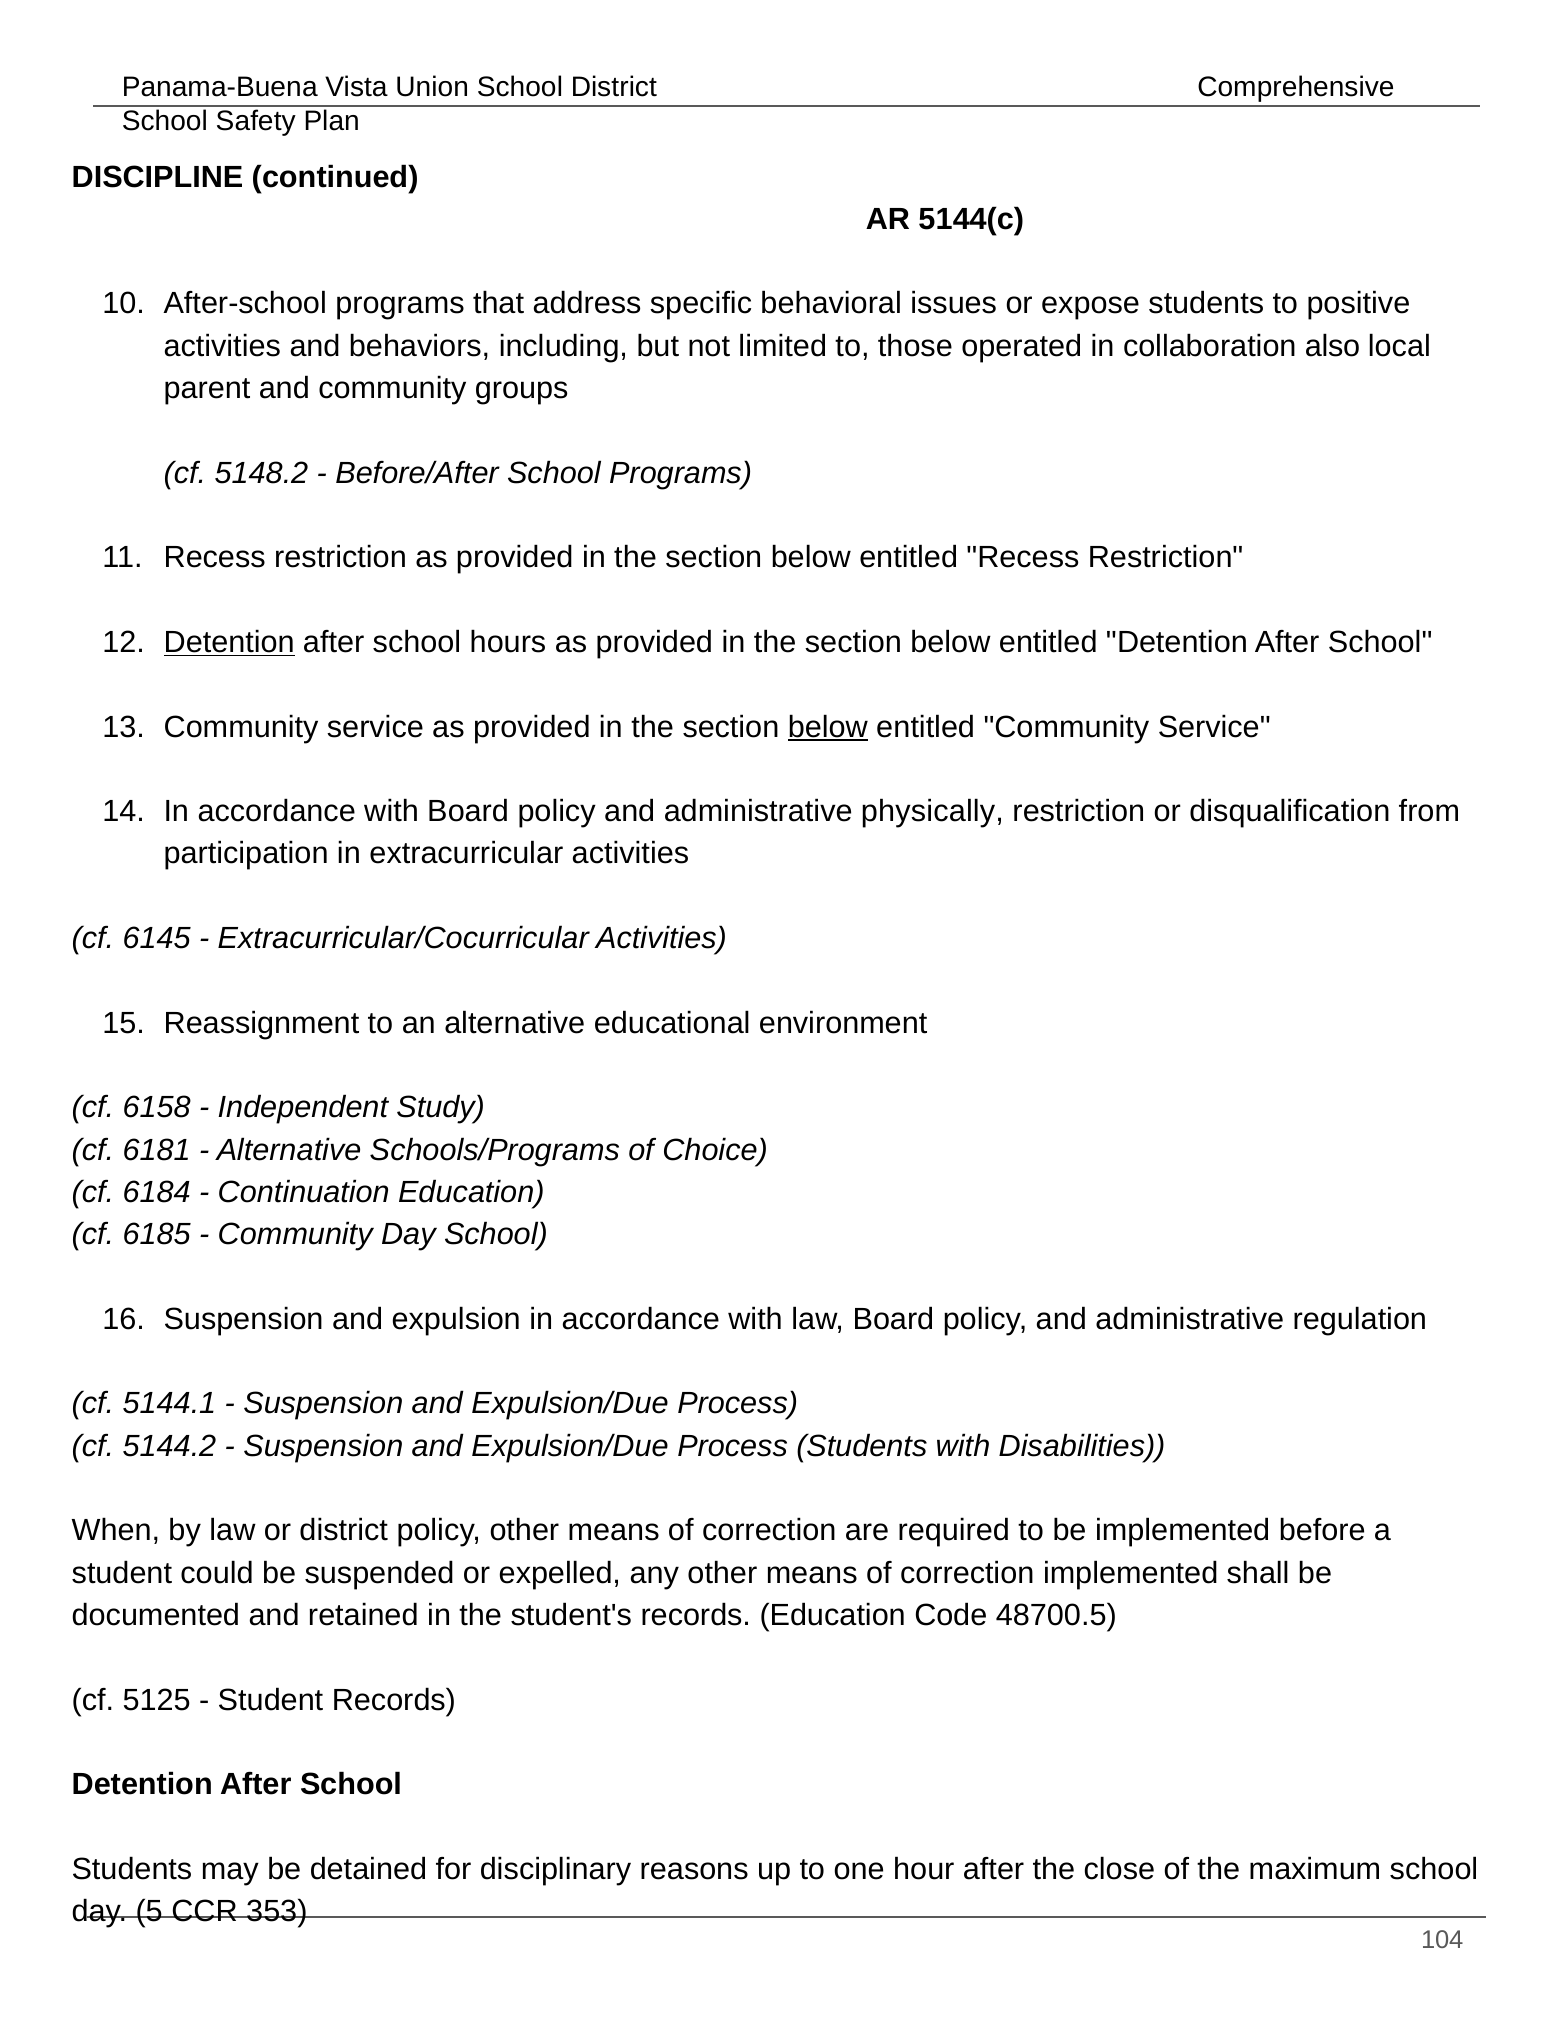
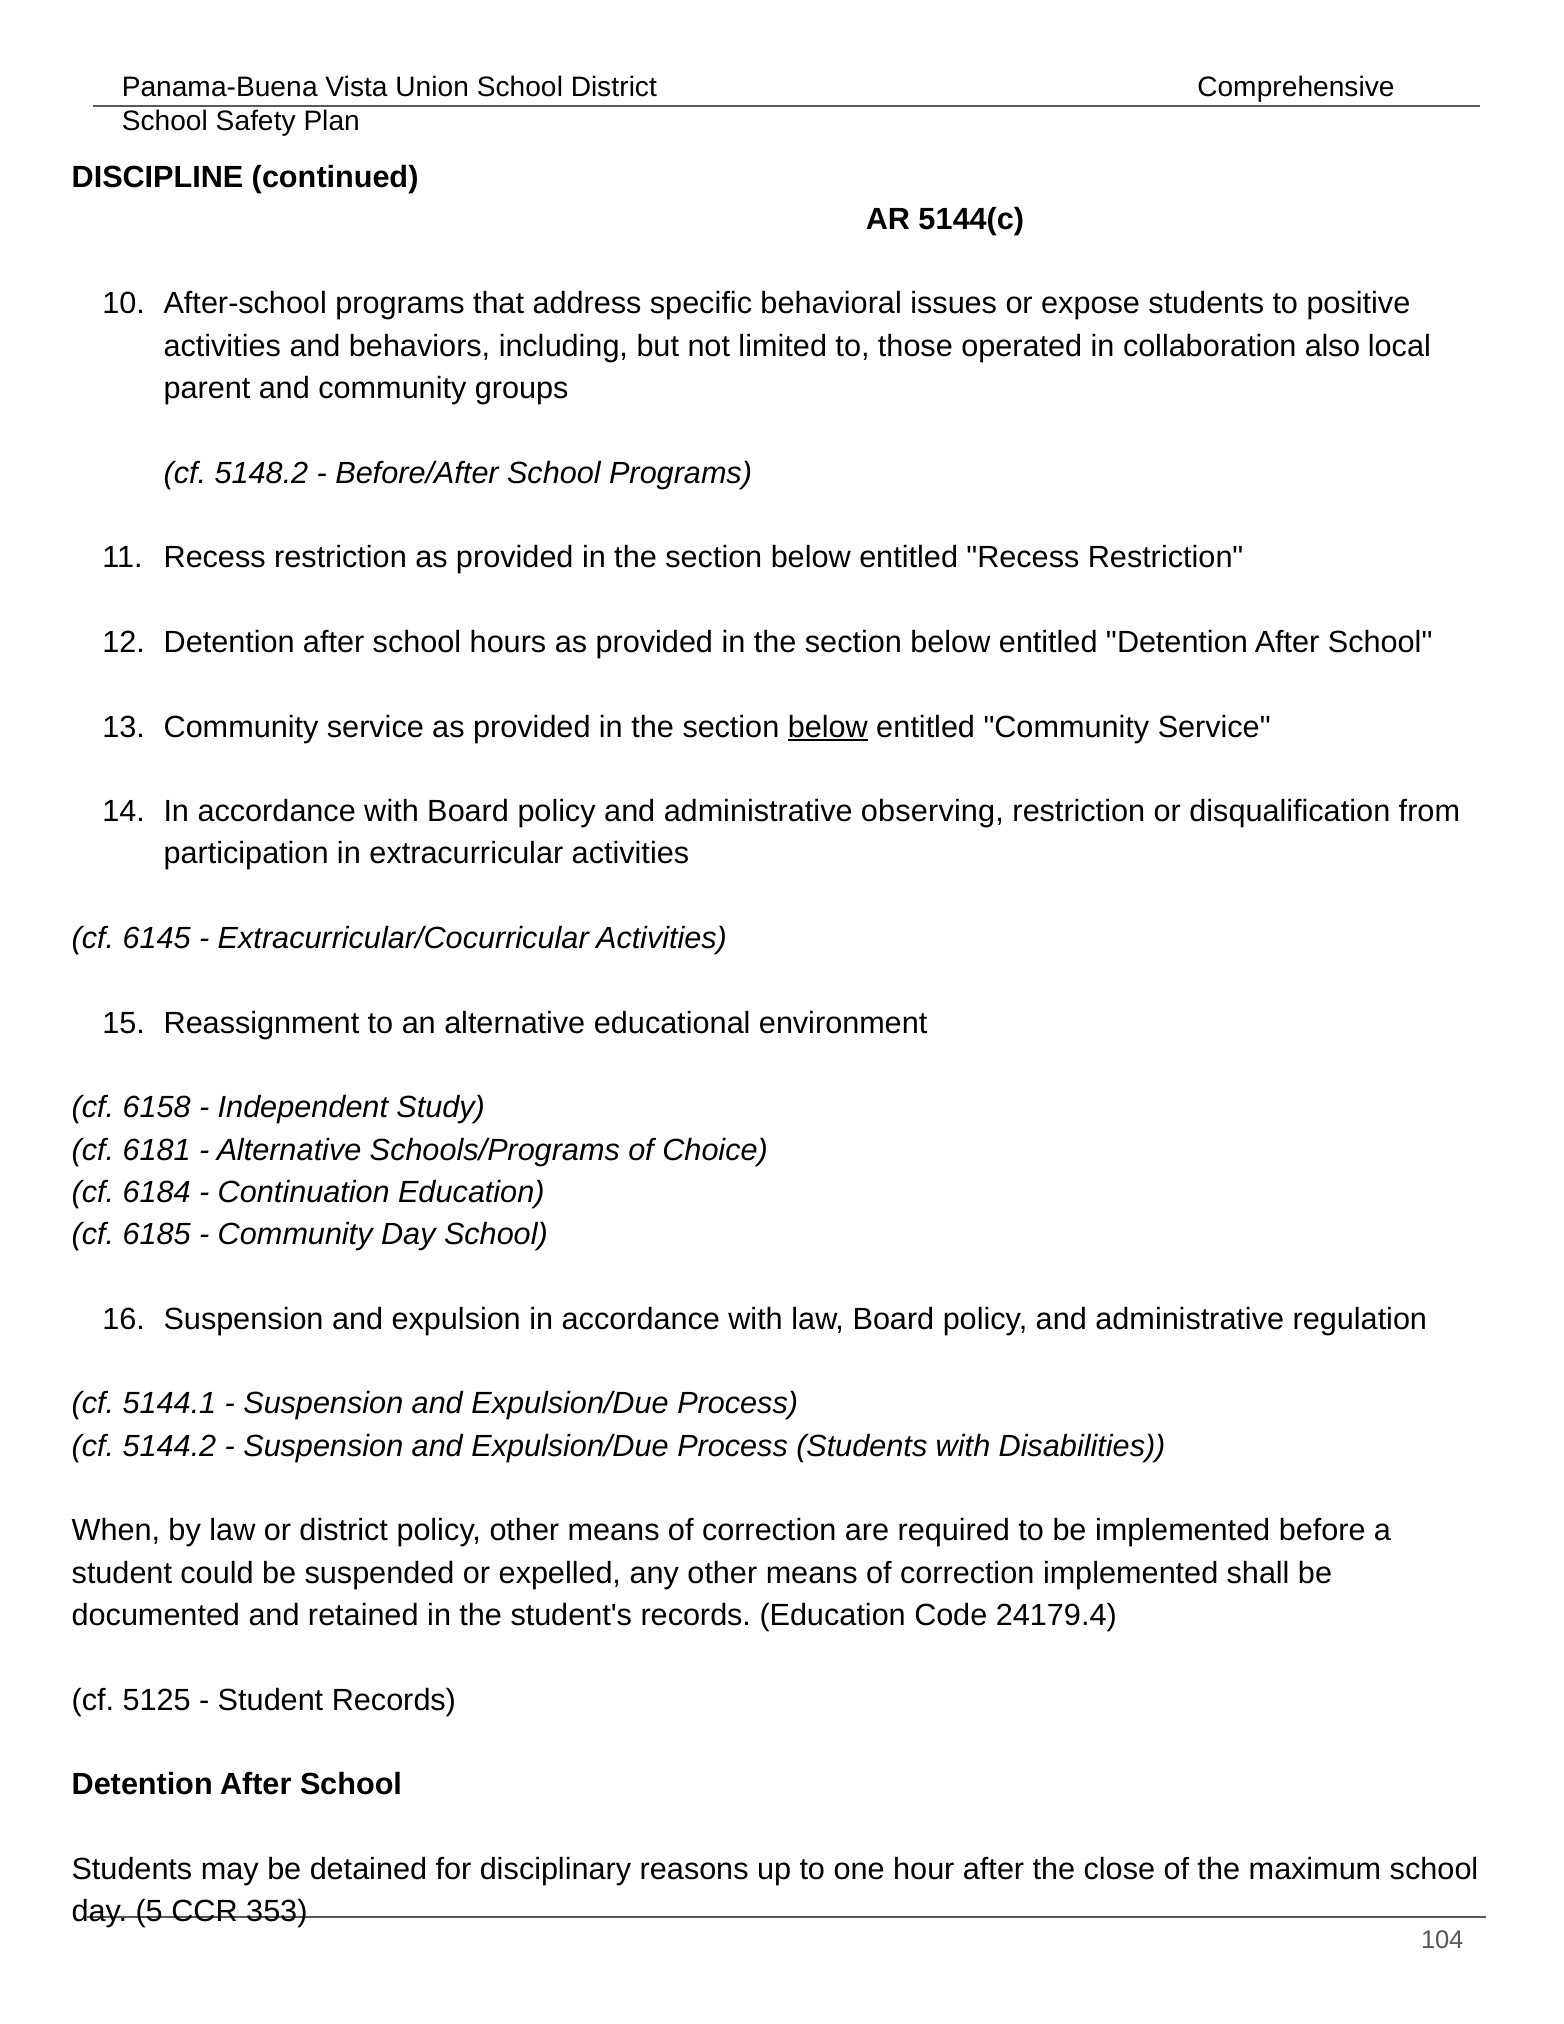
Detention underline: present -> none (229, 642)
physically: physically -> observing (932, 812)
48700.5: 48700.5 -> 24179.4 (1056, 1615)
